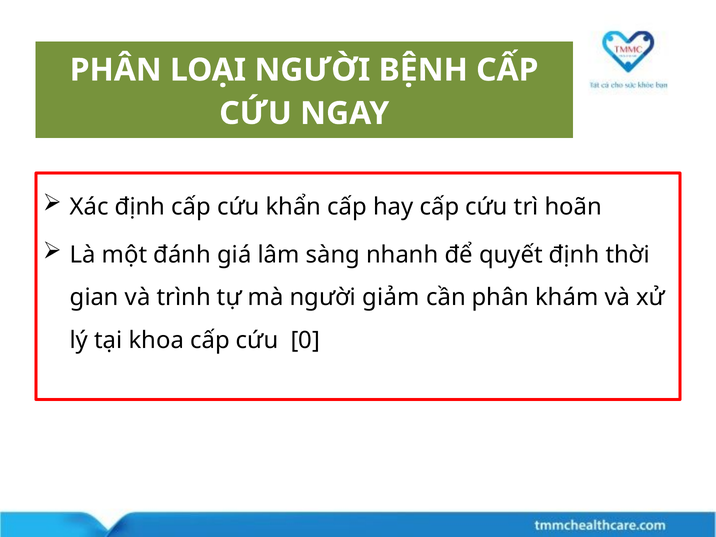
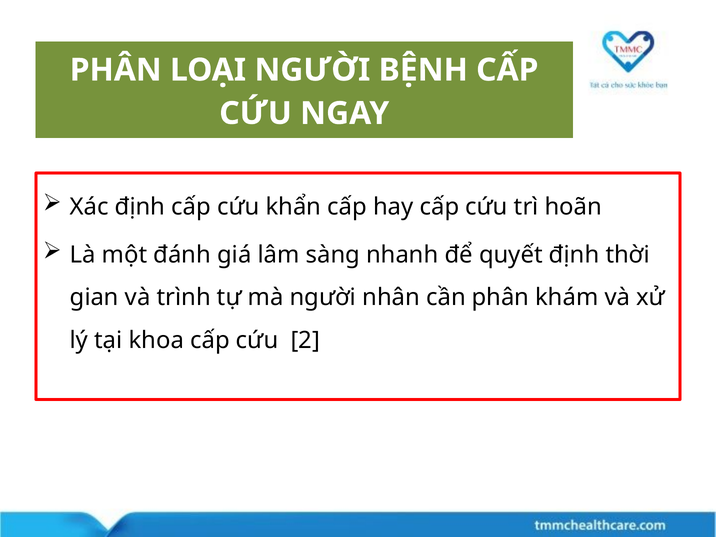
giảm: giảm -> nhân (391, 298)
0: 0 -> 2 (305, 341)
